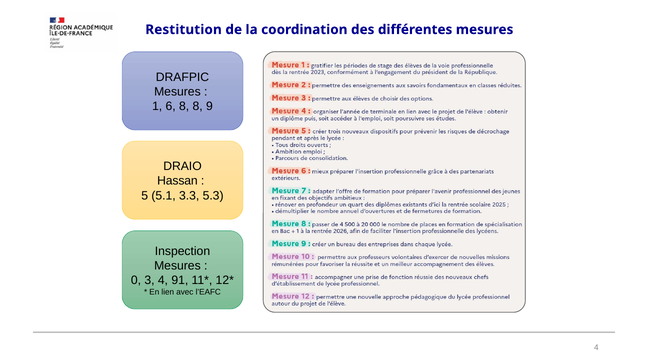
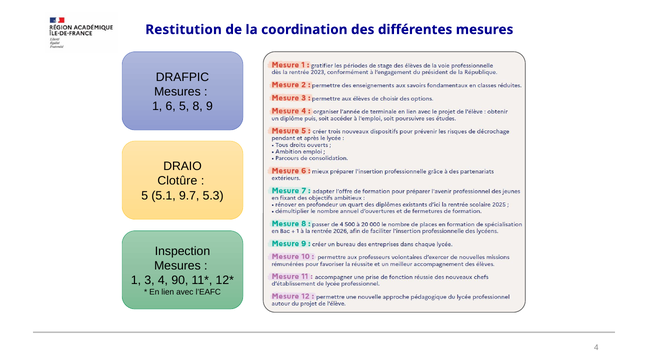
6 8: 8 -> 5 (184, 106)
Hassan: Hassan -> Clotûre (177, 181)
3.3: 3.3 -> 9.7 (189, 196)
0: 0 -> 1 (136, 281)
91: 91 -> 90 (180, 281)
